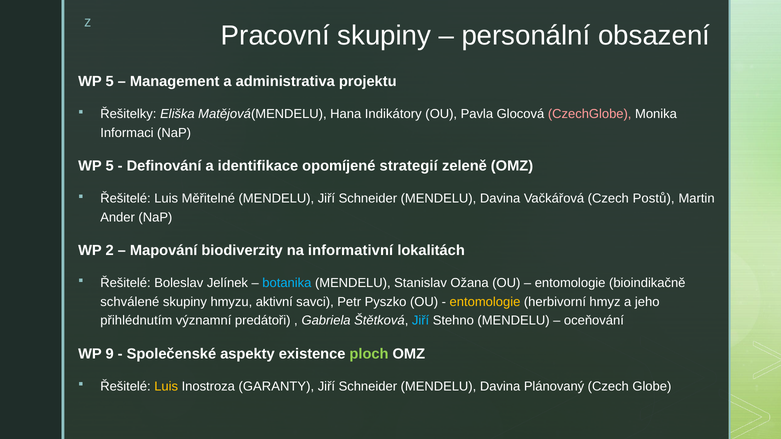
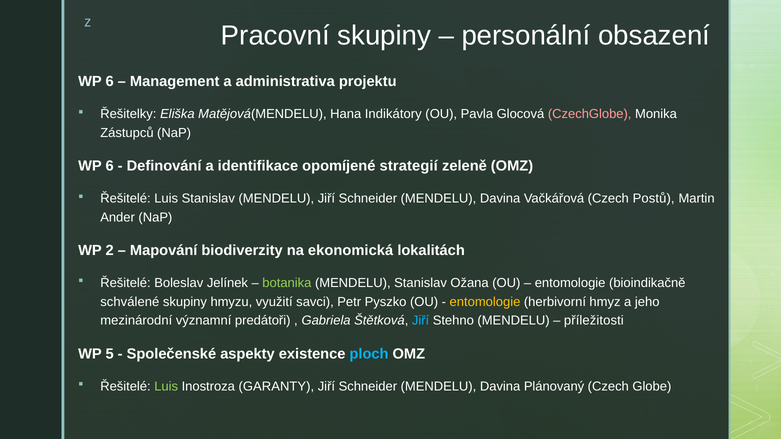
5: 5 -> 6 (110, 82)
Informaci: Informaci -> Zástupců (127, 133)
5: 5 -> 6 (110, 166)
Luis Měřitelné: Měřitelné -> Stanislav (208, 199)
informativní: informativní -> ekonomická (351, 251)
botanika colour: light blue -> light green (287, 283)
aktivní: aktivní -> využití (274, 302)
přihlédnutím: přihlédnutím -> mezinárodní (136, 321)
oceňování: oceňování -> příležitosti (594, 321)
9: 9 -> 5 (110, 354)
ploch colour: light green -> light blue (369, 354)
Luis colour: yellow -> light green (166, 387)
